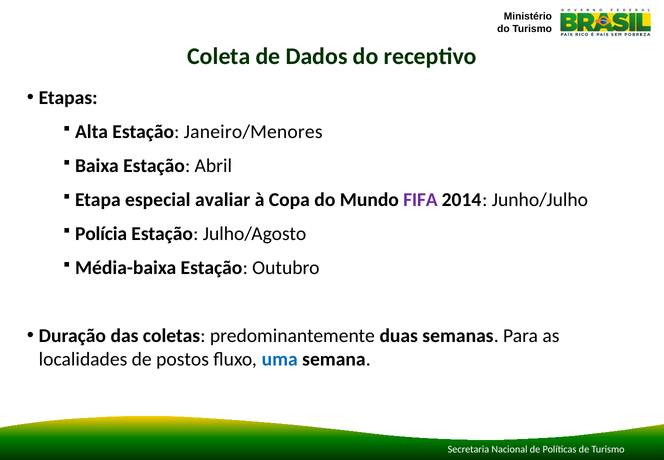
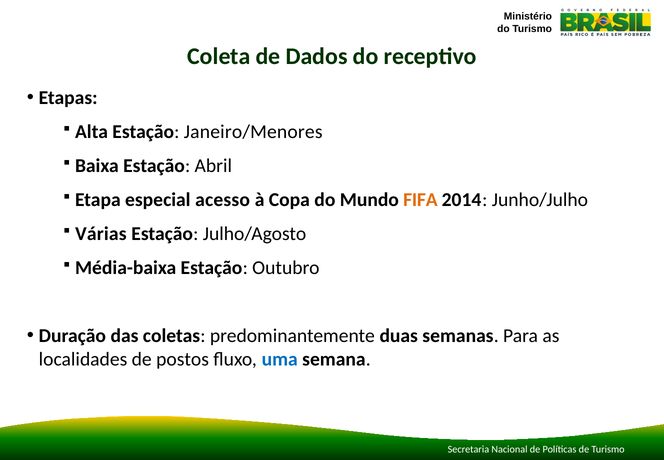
avaliar: avaliar -> acesso (223, 200)
FIFA colour: purple -> orange (420, 200)
Polícia: Polícia -> Várias (101, 234)
